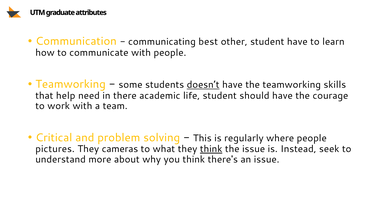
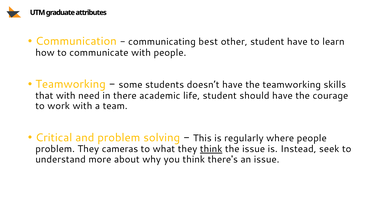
doesn’t underline: present -> none (203, 85)
that help: help -> with (66, 96)
pictures: pictures -> problem (55, 149)
